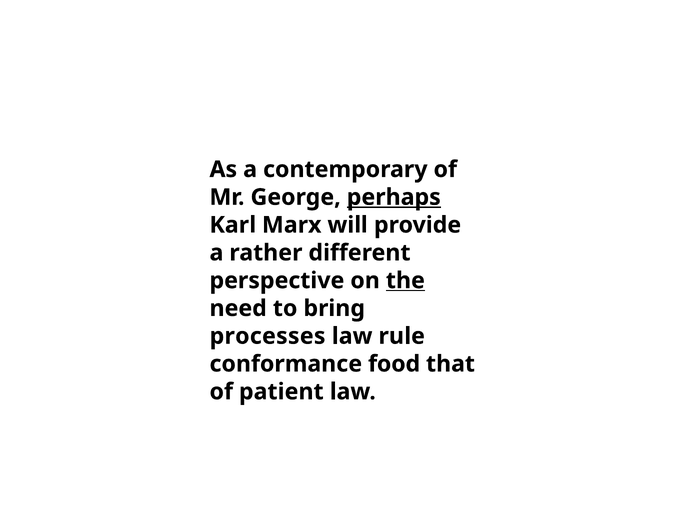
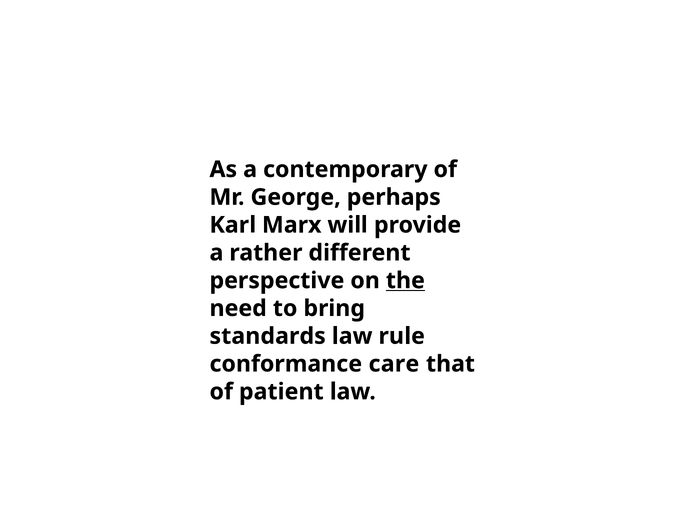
perhaps underline: present -> none (394, 197)
processes: processes -> standards (268, 336)
food: food -> care (394, 364)
